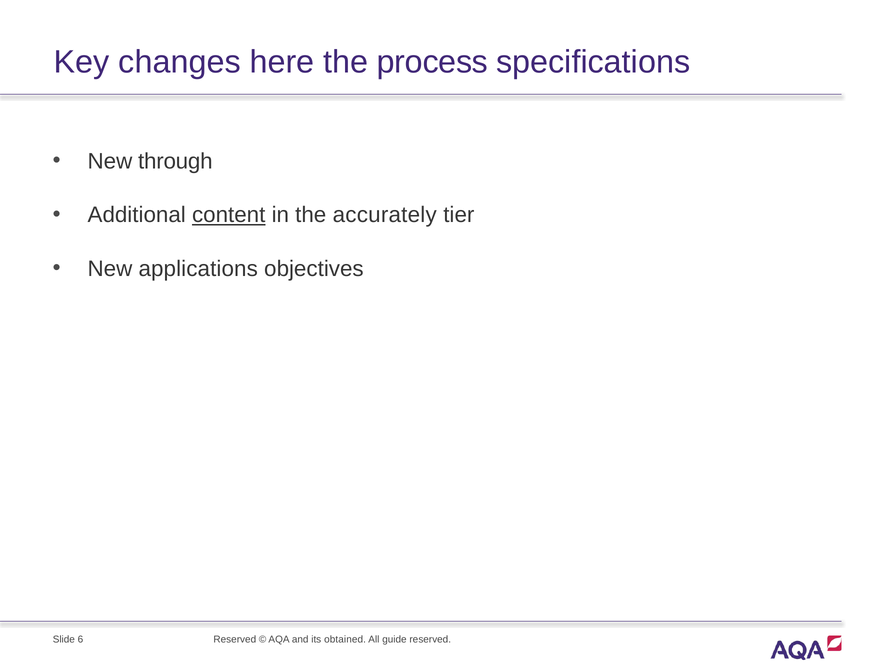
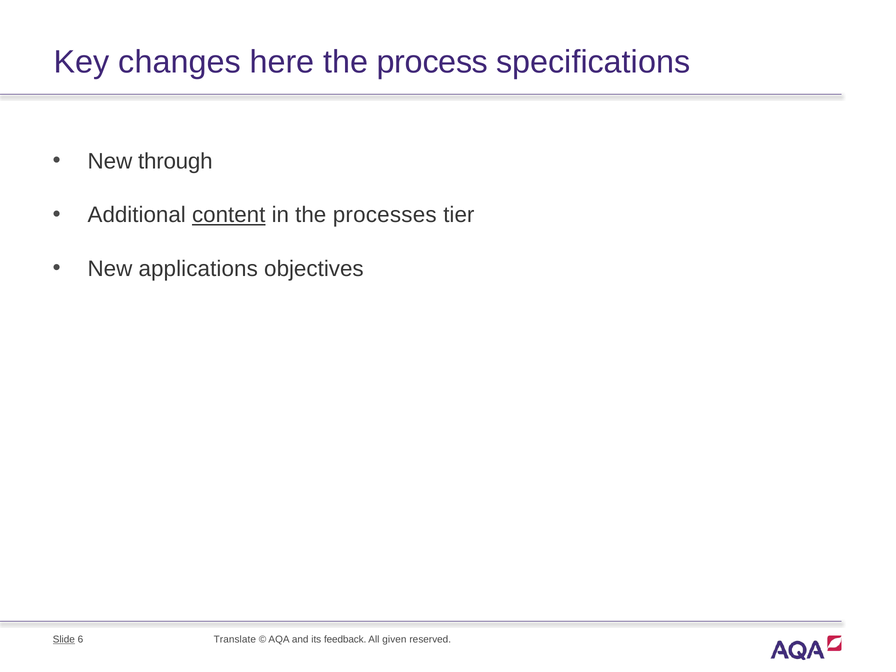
accurately: accurately -> processes (385, 215)
Slide underline: none -> present (64, 640)
6 Reserved: Reserved -> Translate (235, 640)
obtained: obtained -> feedback (345, 640)
guide: guide -> given (394, 640)
